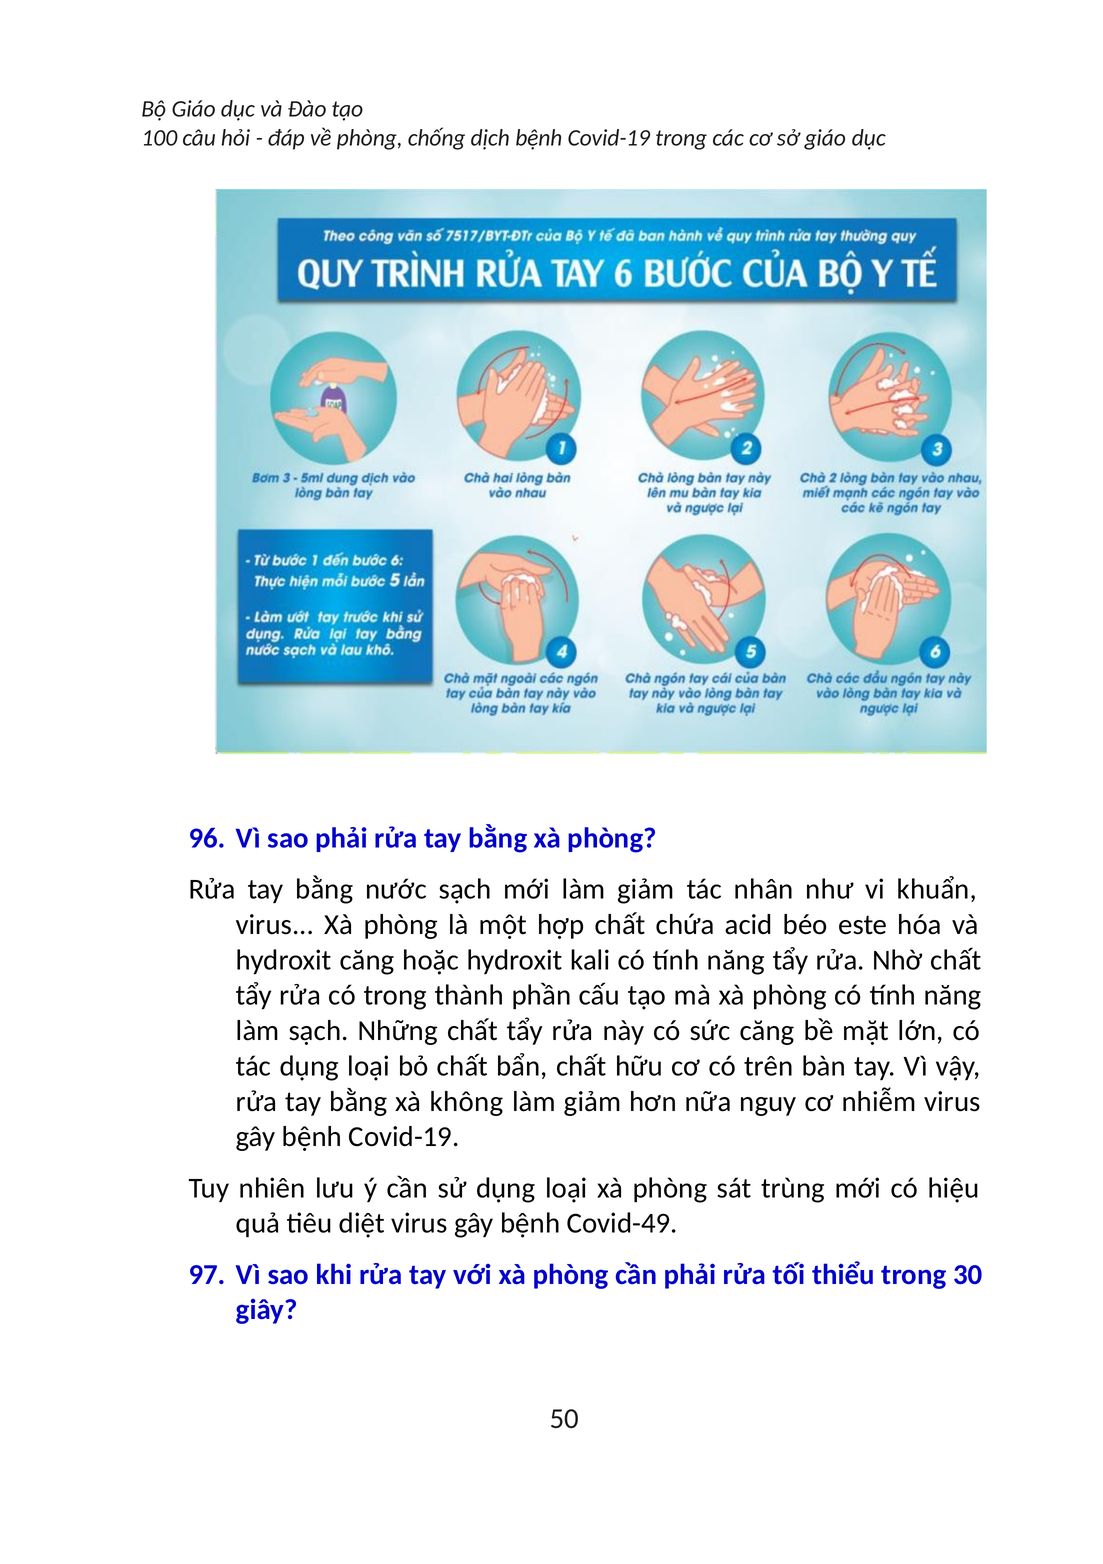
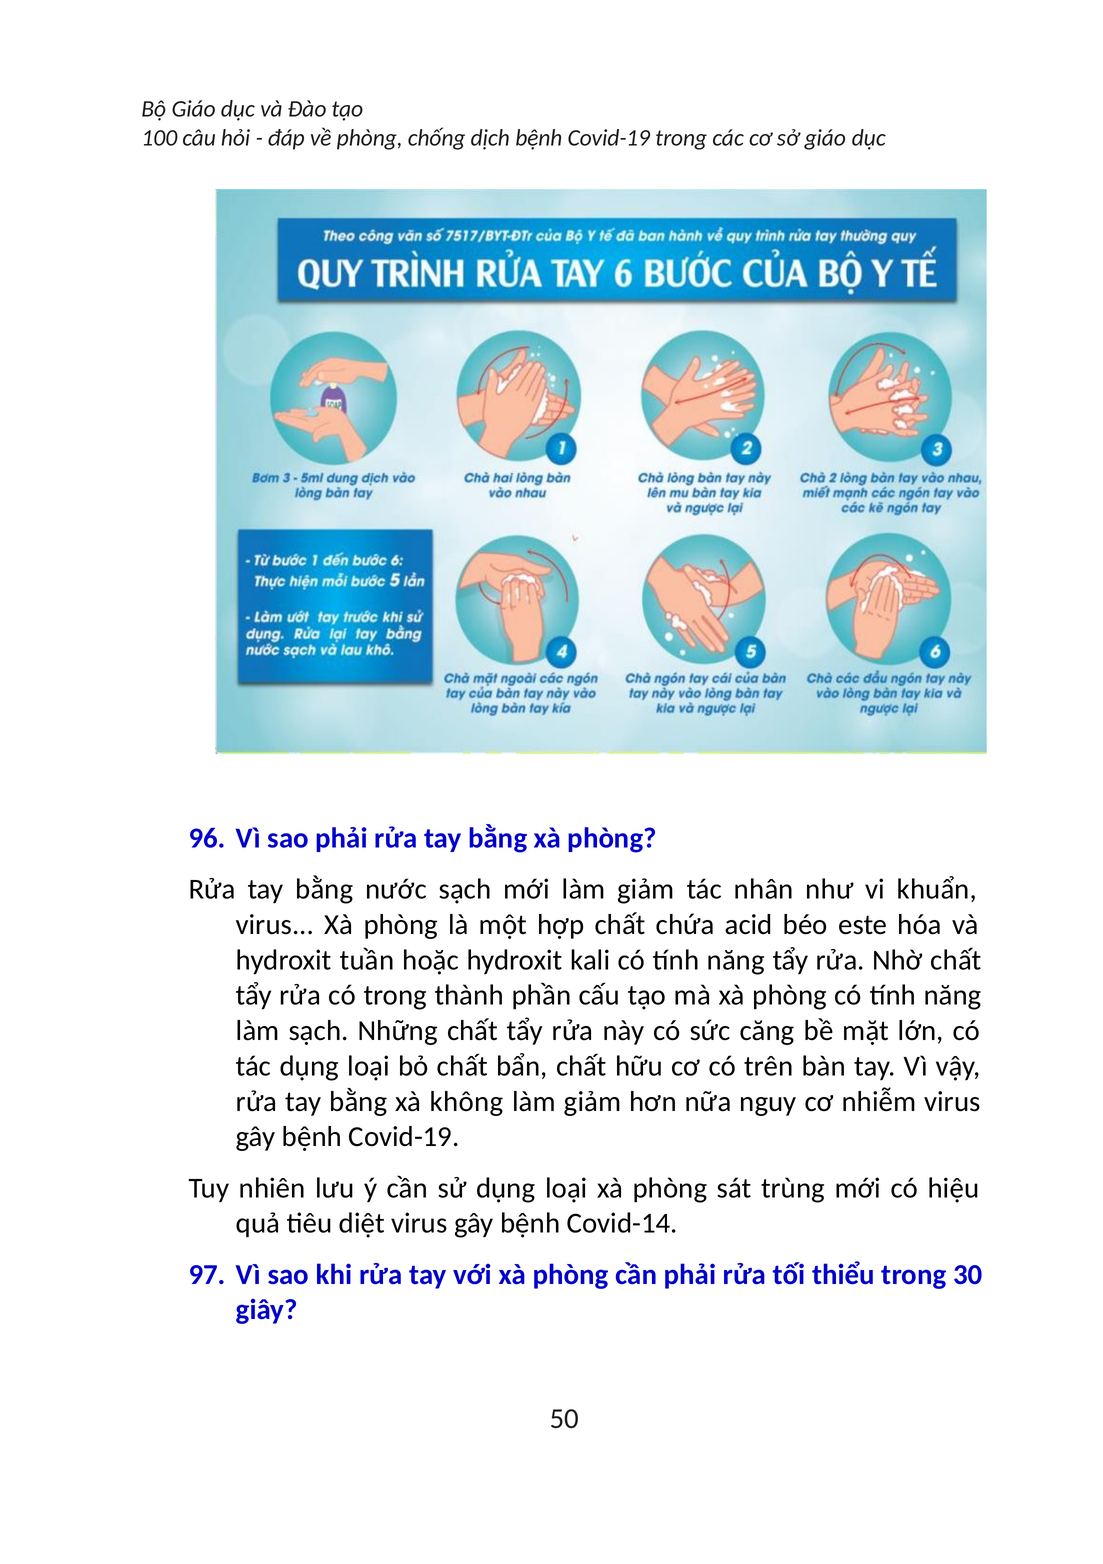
hydroxit căng: căng -> tuần (367, 960)
Covid-49: Covid-49 -> Covid-14 (622, 1223)
